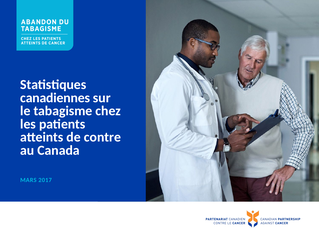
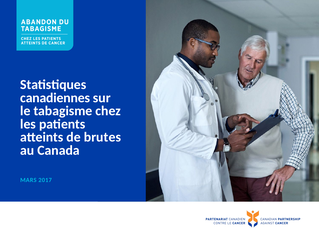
contre: contre -> brutes (102, 137)
